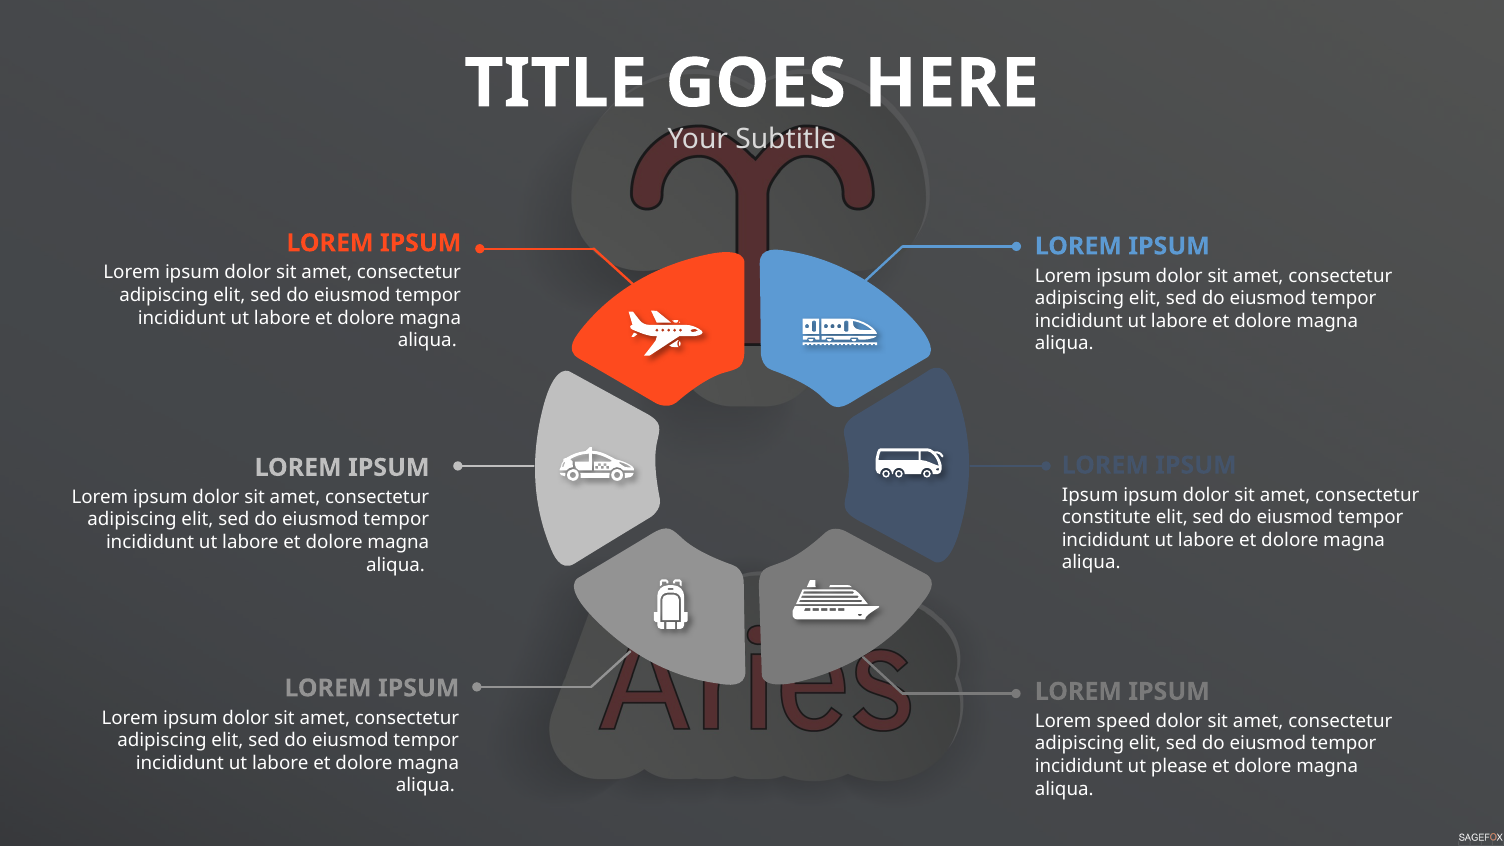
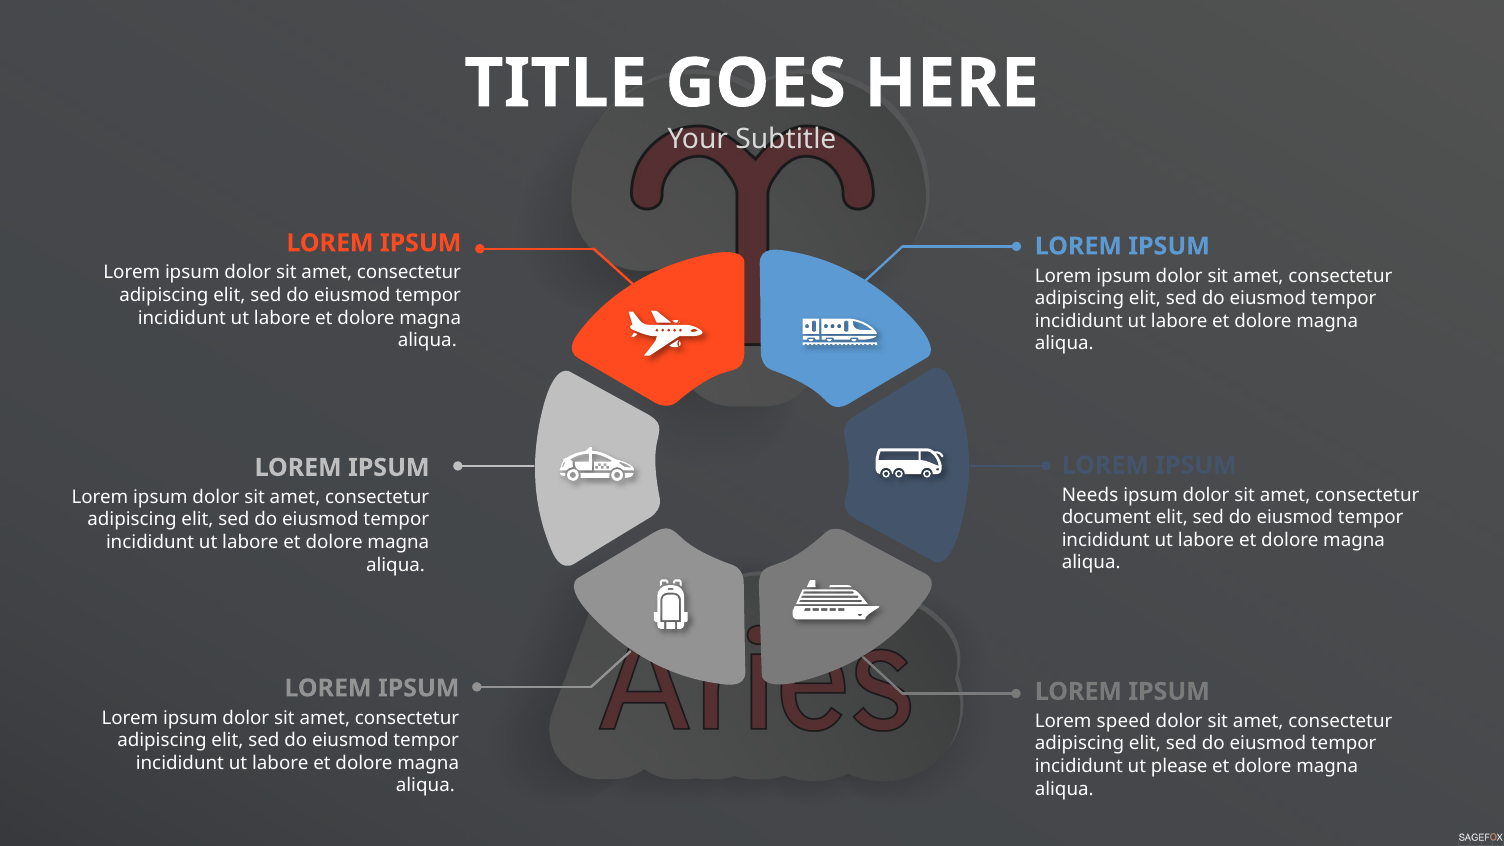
Ipsum: Ipsum -> Needs (1090, 495)
constitute: constitute -> document (1106, 518)
